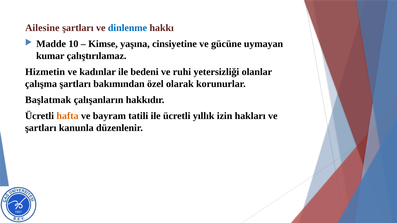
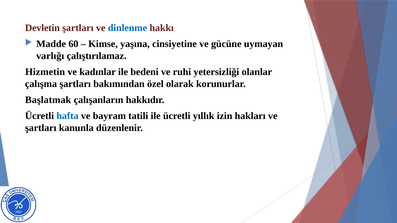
Ailesine: Ailesine -> Devletin (42, 28)
10: 10 -> 60 (73, 44)
kumar: kumar -> varlığı (50, 56)
hafta colour: orange -> blue (67, 116)
